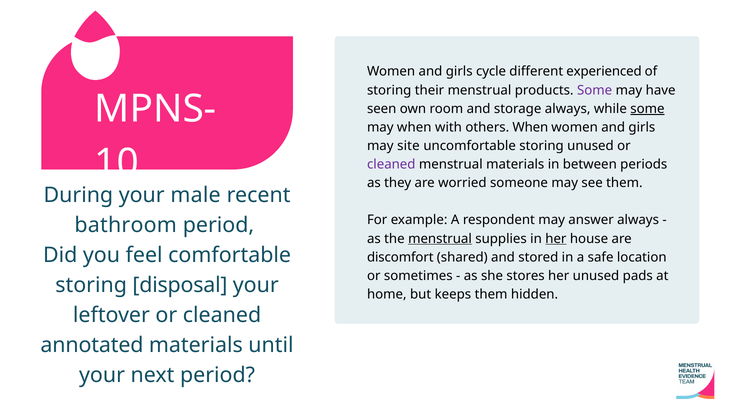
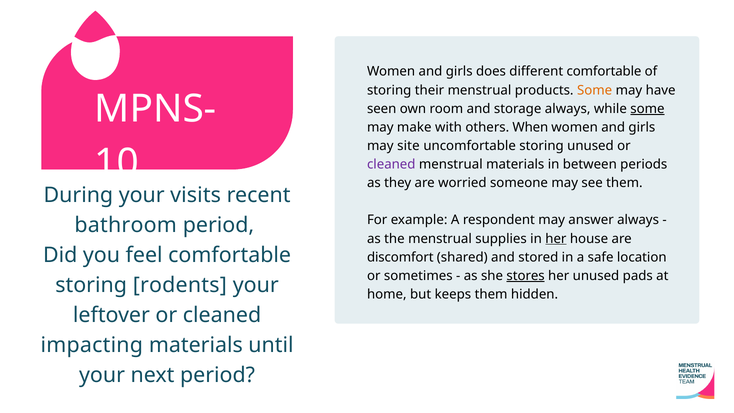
cycle: cycle -> does (491, 72)
different experienced: experienced -> comfortable (604, 72)
Some colour: purple -> orange (595, 90)
may when: when -> make (414, 127)
male: male -> visits (196, 195)
menstrual underline: present -> none (440, 239)
stores underline: none -> present (526, 276)
disposal: disposal -> rodents (180, 285)
annotated: annotated -> impacting (92, 345)
